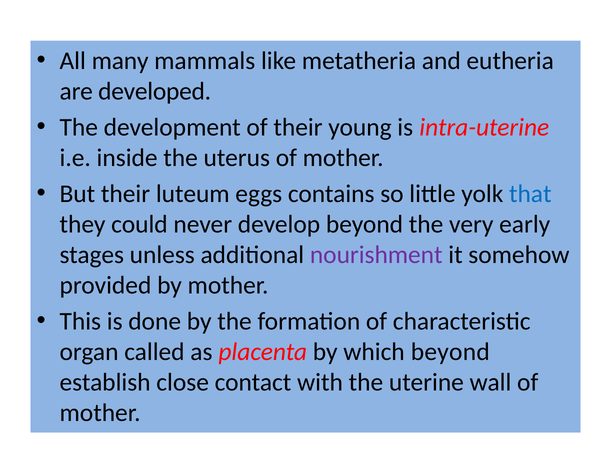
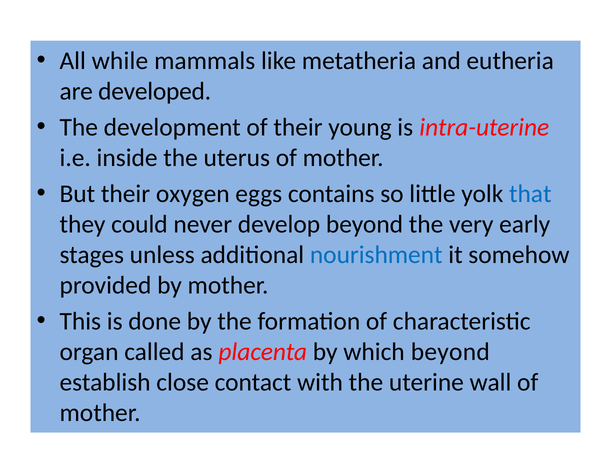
many: many -> while (120, 61)
luteum: luteum -> oxygen (193, 194)
nourishment colour: purple -> blue (376, 255)
